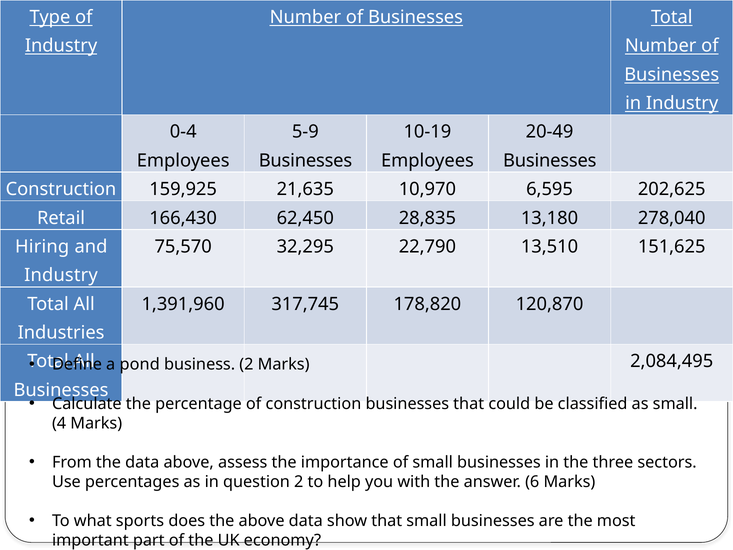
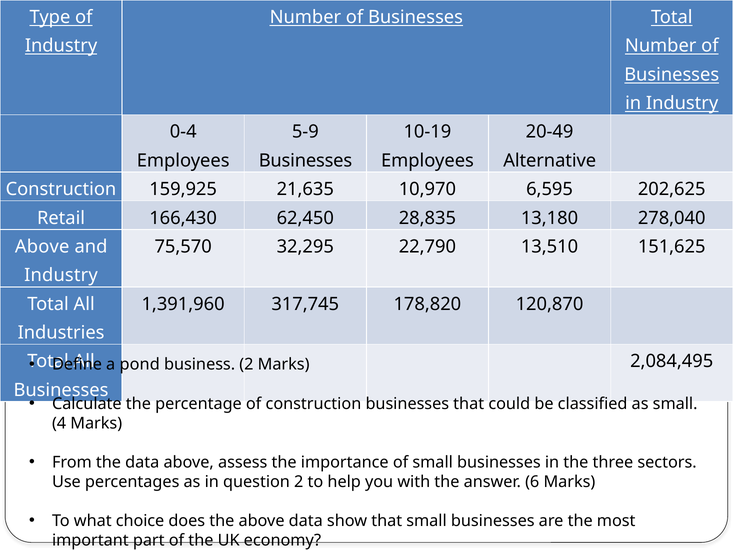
Businesses: Businesses -> Alternative (550, 161)
Hiring: Hiring -> Above (42, 247)
sports: sports -> choice (140, 521)
